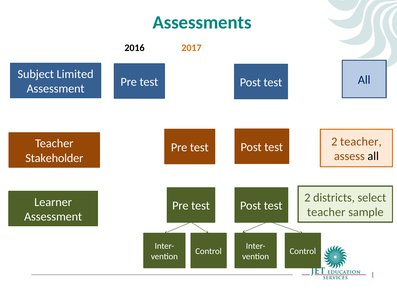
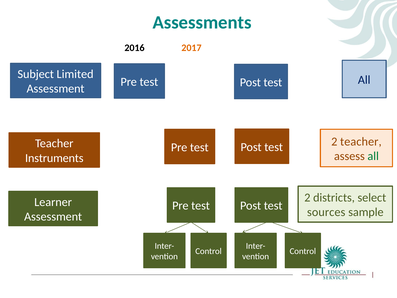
all colour: black -> green (373, 156)
Stakeholder: Stakeholder -> Instruments (54, 158)
teacher: teacher -> sources (326, 212)
